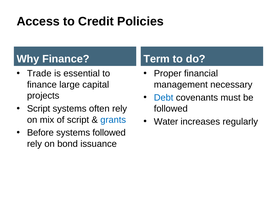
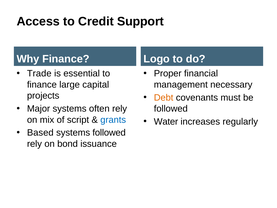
Policies: Policies -> Support (141, 21)
Term: Term -> Logo (157, 59)
Debt colour: blue -> orange (164, 97)
Script: Script -> Major (39, 109)
Before: Before -> Based (40, 133)
